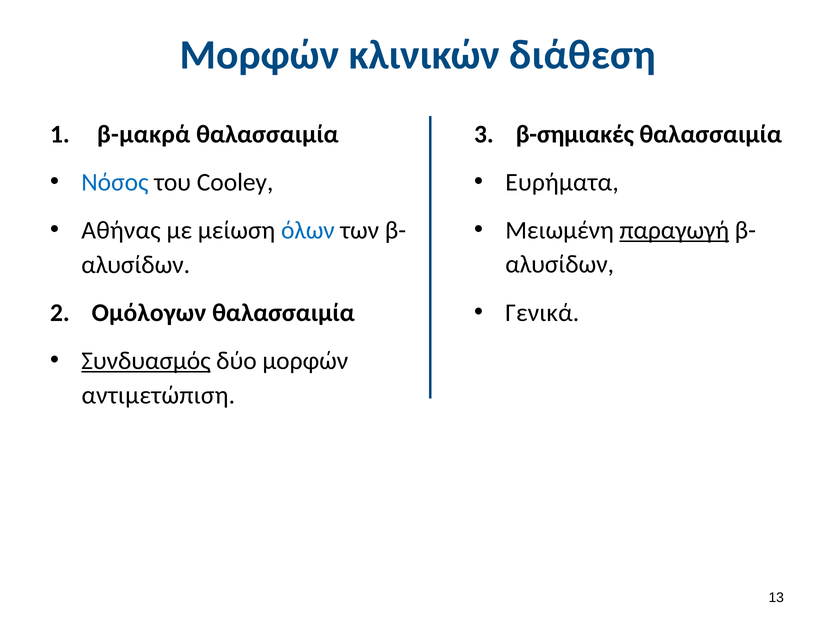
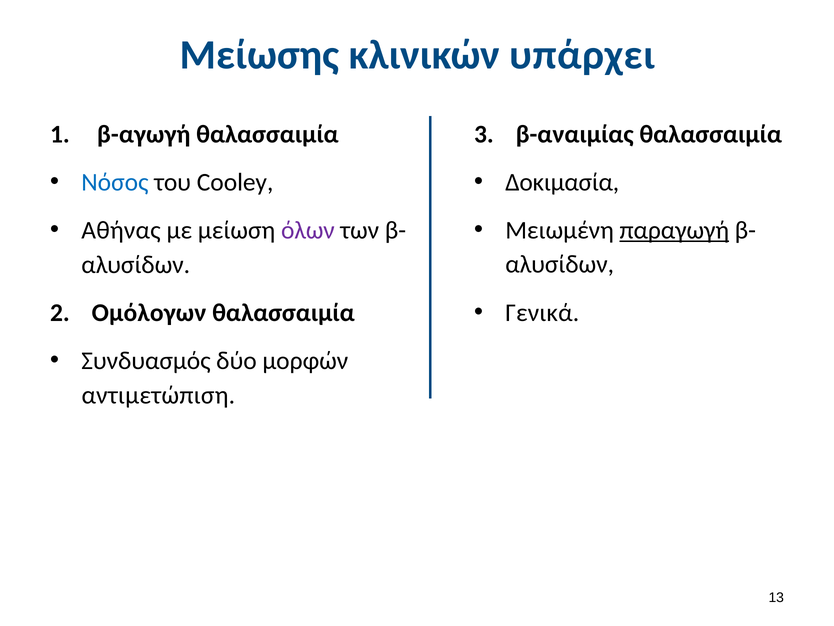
Μορφών: Μορφών -> Μείωσης (259, 55)
διάθεση: διάθεση -> υπάρχει (582, 55)
β-μακρά: β-μακρά -> β-αγωγή (144, 134)
β-σημιακές: β-σημιακές -> β-αναιμίας (575, 134)
Ευρήματα: Ευρήματα -> Δοκιμασία (562, 182)
όλων colour: blue -> purple (308, 230)
Συνδυασμός underline: present -> none (146, 361)
